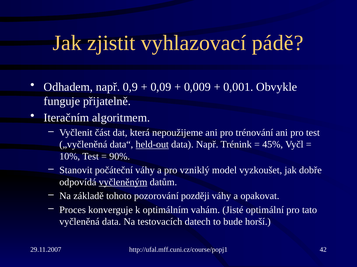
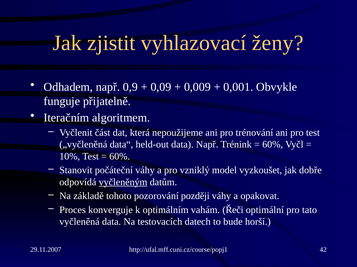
pádě: pádě -> ženy (278, 43)
held-out underline: present -> none (152, 145)
45%: 45% -> 60% (273, 145)
90%: 90% -> 60% (120, 157)
Jisté: Jisté -> Řeči (233, 210)
